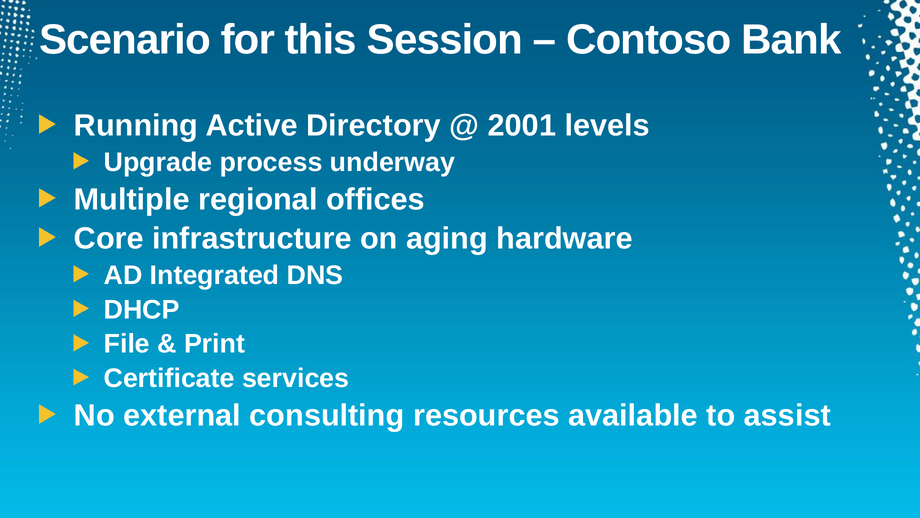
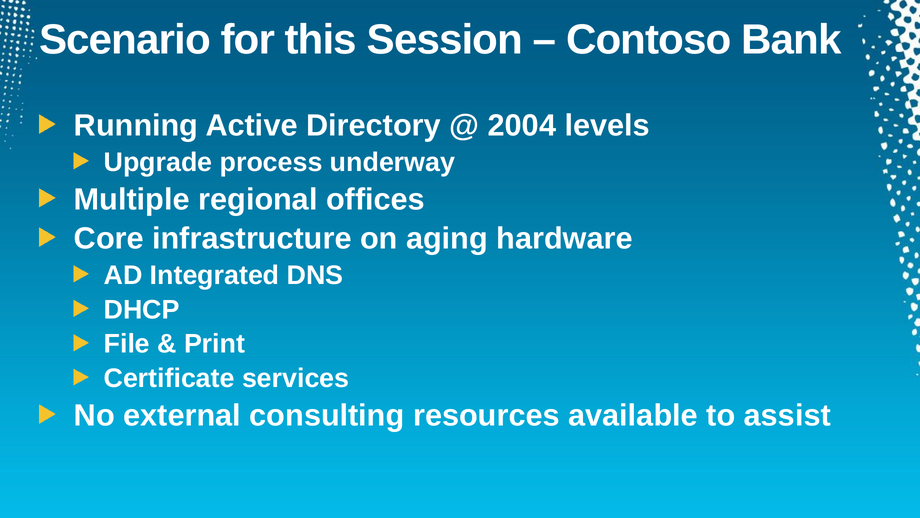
2001: 2001 -> 2004 (522, 126)
